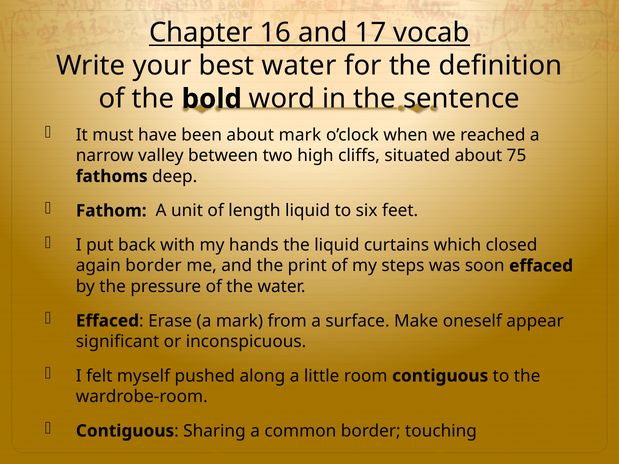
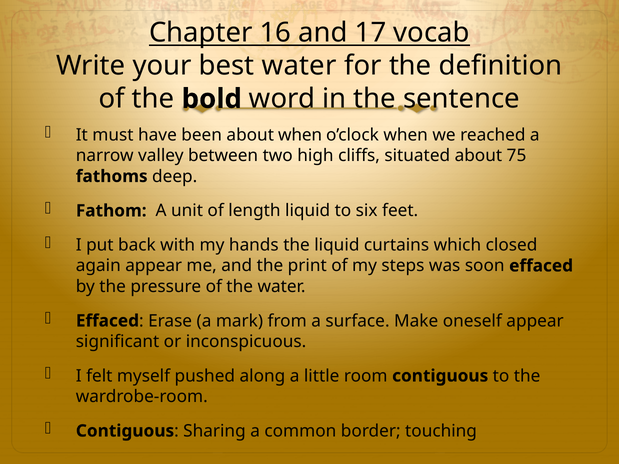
about mark: mark -> when (300, 135)
again border: border -> appear (154, 266)
